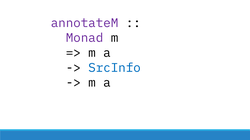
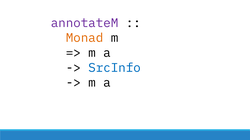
Monad colour: purple -> orange (85, 38)
